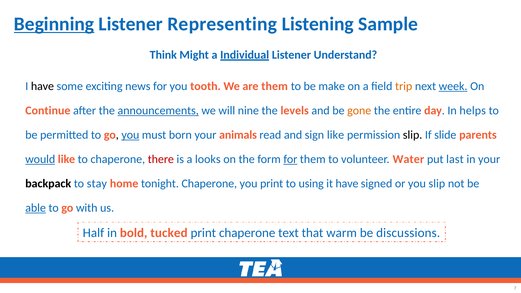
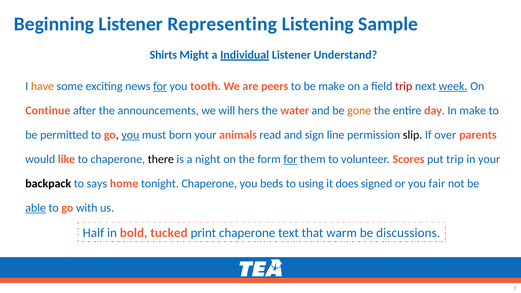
Beginning underline: present -> none (54, 24)
Think: Think -> Shirts (163, 55)
have colour: black -> orange (42, 86)
for underline: none -> present (160, 86)
are them: them -> peers (275, 86)
trip colour: orange -> red (404, 86)
announcements underline: present -> none (158, 111)
nine: nine -> hers (248, 111)
levels: levels -> water (295, 111)
In helps: helps -> make (473, 111)
sign like: like -> line (336, 135)
slide: slide -> over (445, 135)
would underline: present -> none (40, 159)
there colour: red -> black (161, 159)
looks: looks -> night (208, 159)
Water: Water -> Scores (408, 159)
put last: last -> trip (455, 159)
stay: stay -> says (97, 184)
you print: print -> beds (272, 184)
it have: have -> does (347, 184)
you slip: slip -> fair (437, 184)
